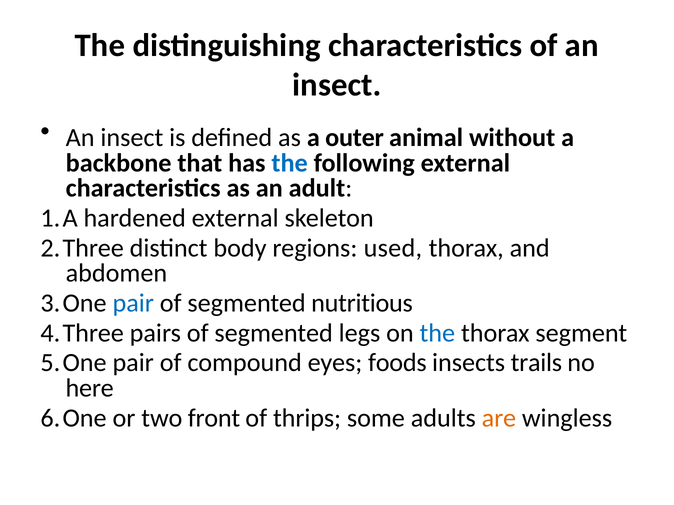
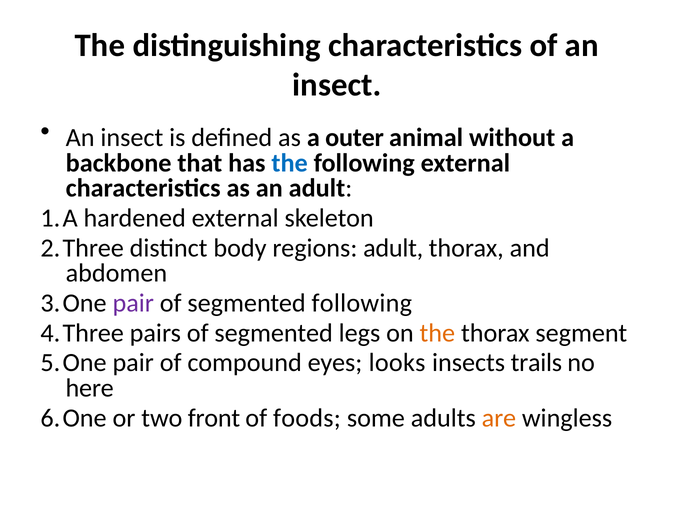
regions used: used -> adult (393, 248)
pair colour: blue -> purple (133, 303)
segmented nutritious: nutritious -> following (362, 303)
the colour: blue -> orange (437, 333)
foods: foods -> looks (397, 363)
thrips: thrips -> foods (307, 418)
